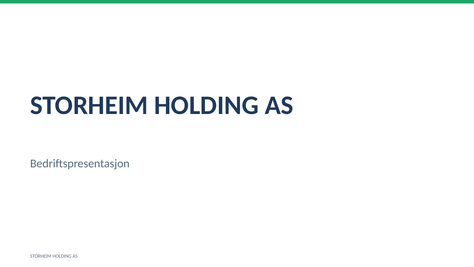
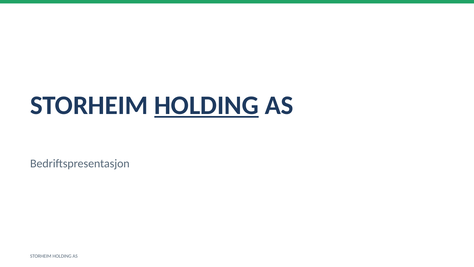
HOLDING underline: none -> present (206, 105)
